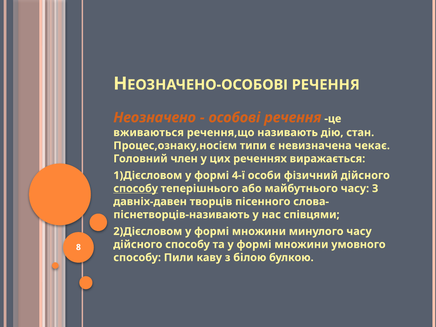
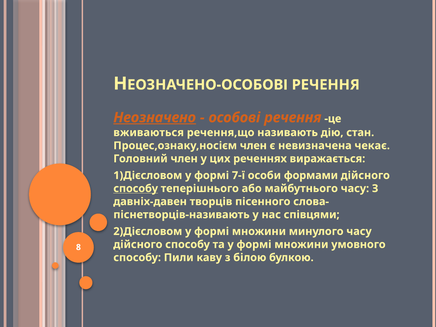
Неозначено underline: none -> present (155, 118)
Процес,ознаку,носієм типи: типи -> член (253, 146)
4-ї: 4-ї -> 7-ї (238, 175)
фізичний: фізичний -> формами (311, 175)
